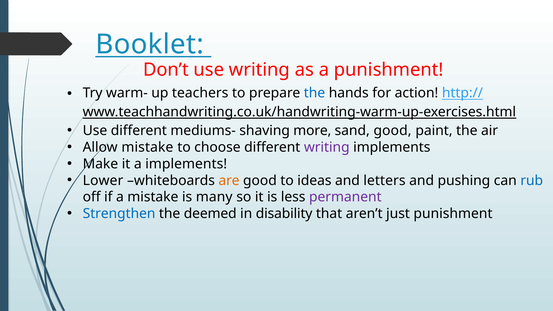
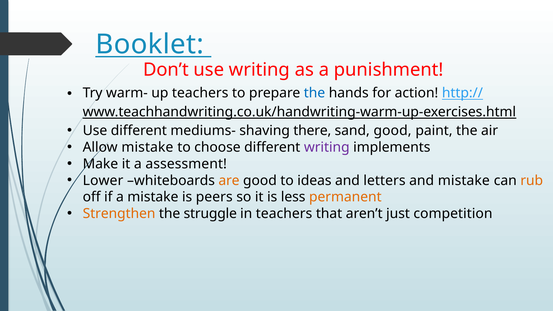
more: more -> there (312, 131)
a implements: implements -> assessment (186, 164)
and pushing: pushing -> mistake (464, 181)
rub colour: blue -> orange (532, 181)
many: many -> peers (214, 197)
permanent colour: purple -> orange (345, 197)
Strengthen colour: blue -> orange (119, 214)
deemed: deemed -> struggle (210, 214)
in disability: disability -> teachers (284, 214)
just punishment: punishment -> competition (453, 214)
